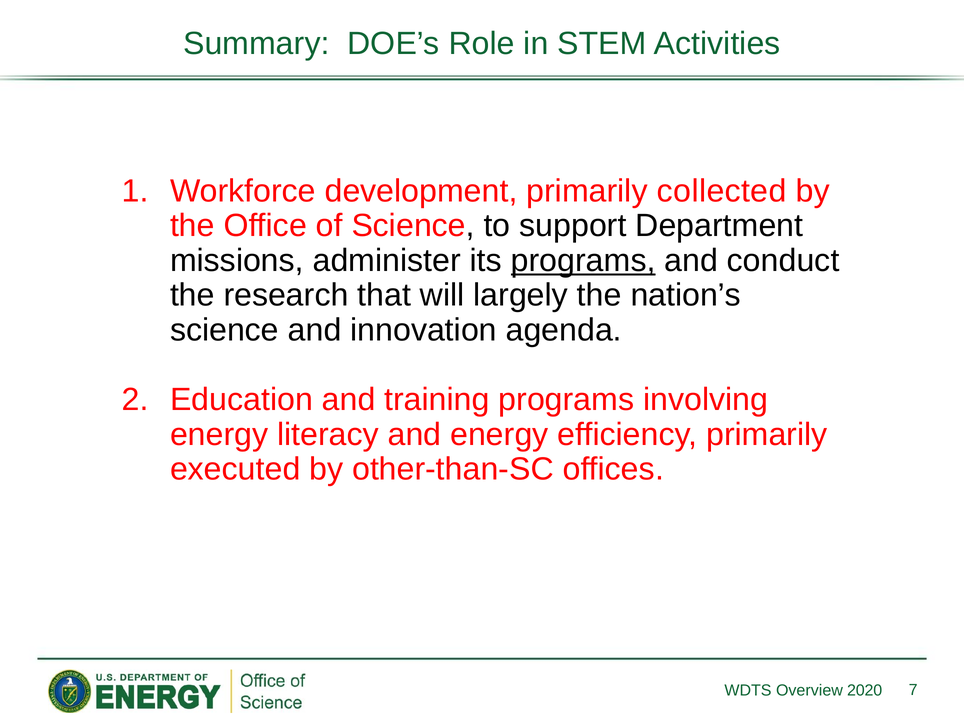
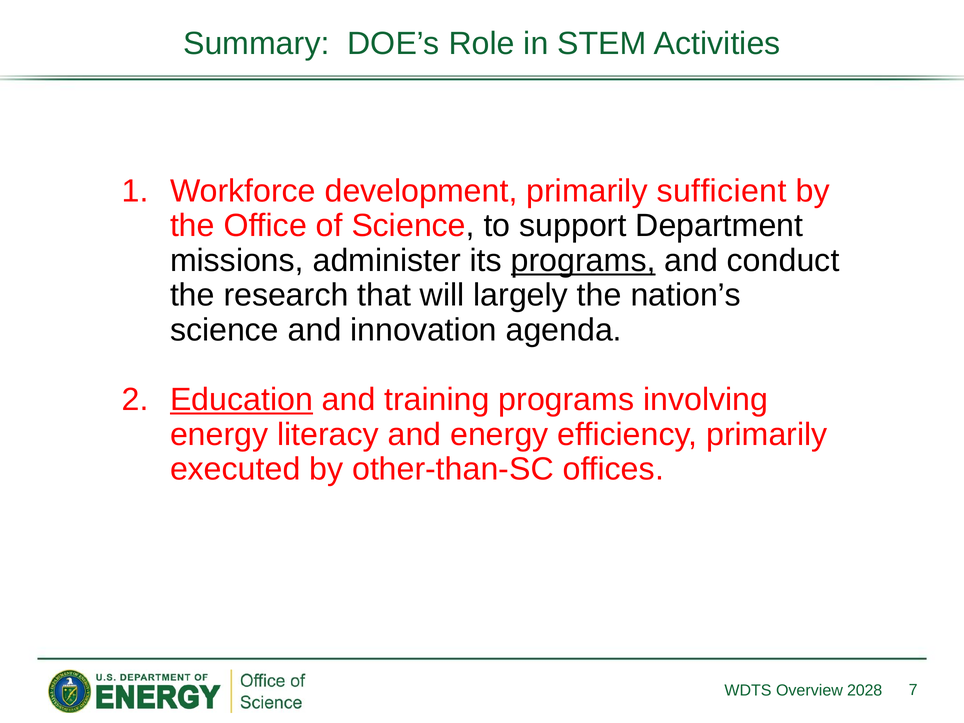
collected: collected -> sufficient (722, 191)
Education underline: none -> present (241, 400)
2020: 2020 -> 2028 (865, 690)
